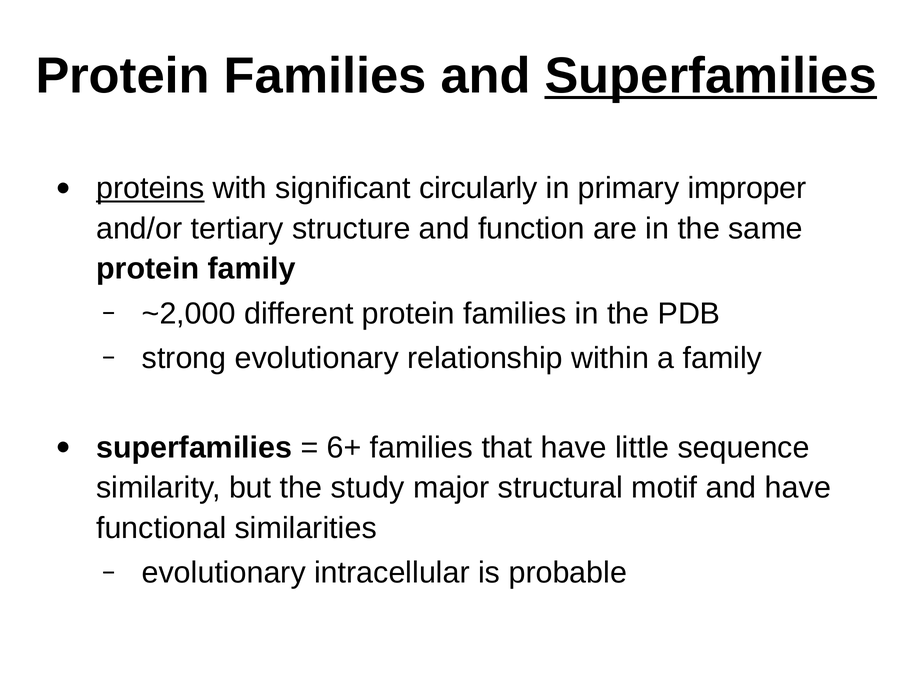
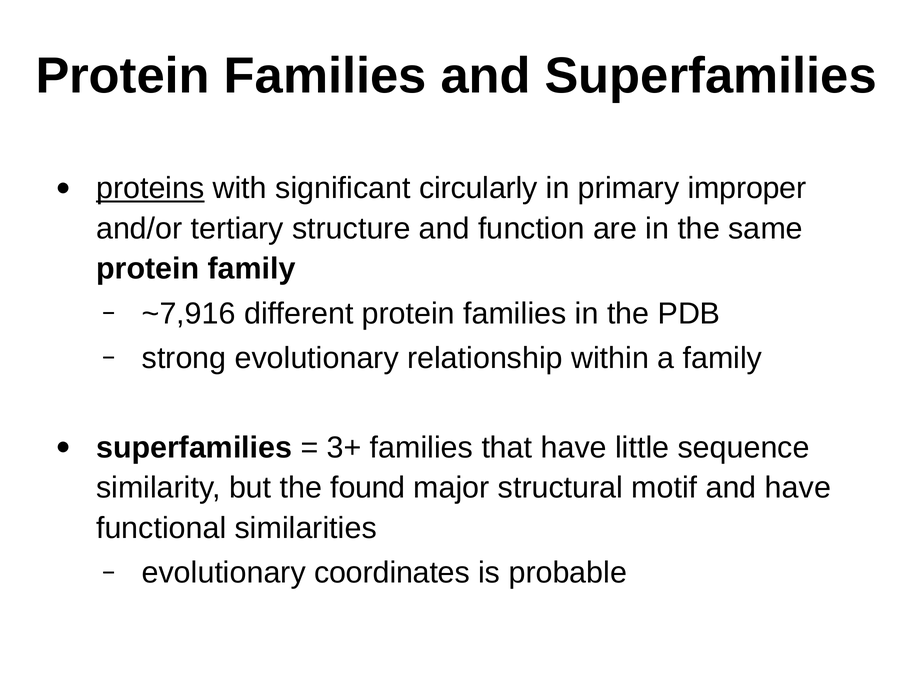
Superfamilies underline: present -> none (711, 76)
~2,000: ~2,000 -> ~7,916 (189, 313)
6+: 6+ -> 3+ (344, 448)
study: study -> found (368, 488)
intracellular: intracellular -> coordinates (392, 573)
